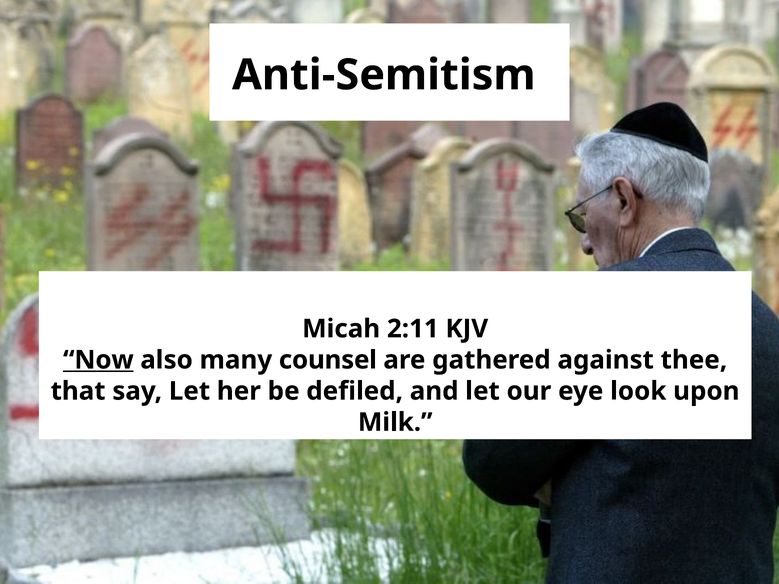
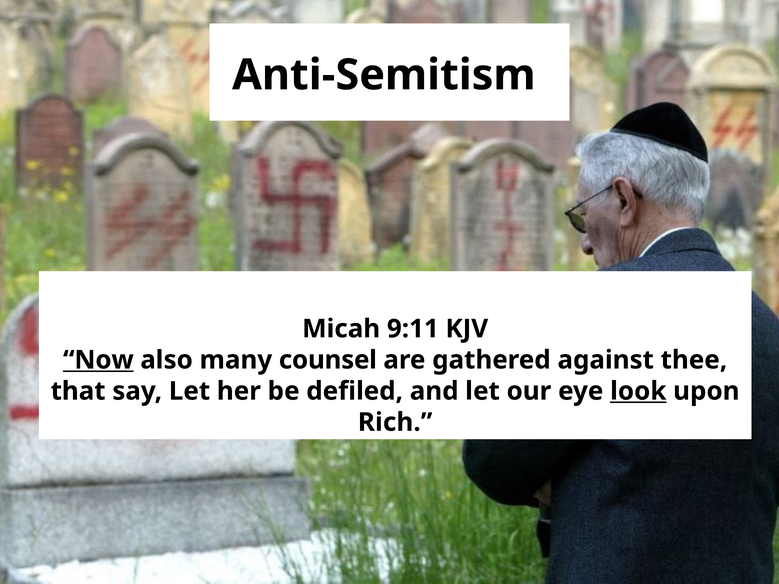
2:11: 2:11 -> 9:11 (413, 329)
look underline: none -> present (638, 391)
Milk: Milk -> Rich (395, 422)
